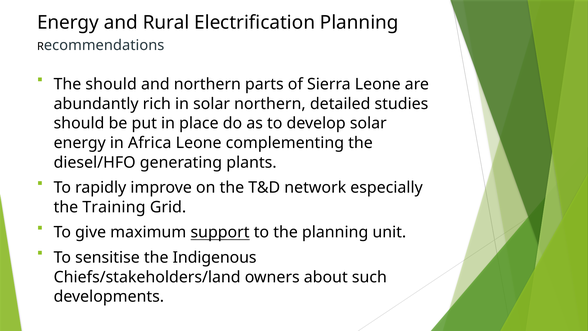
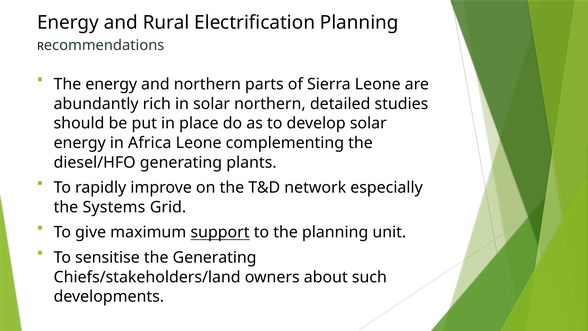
The should: should -> energy (111, 84)
Training: Training -> Systems (114, 207)
the Indigenous: Indigenous -> Generating (215, 257)
